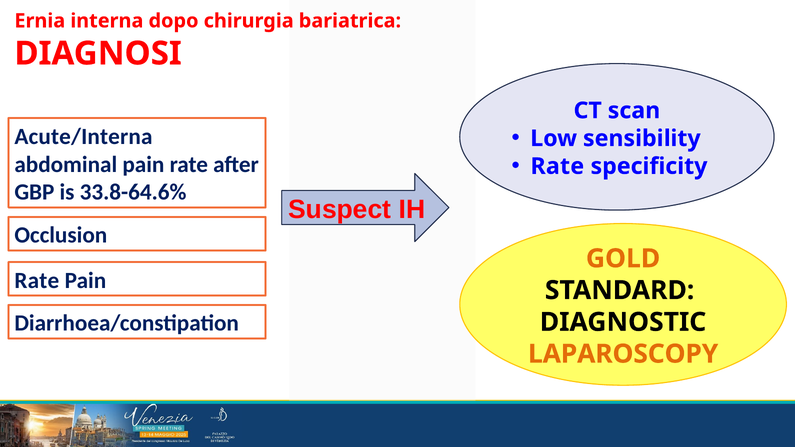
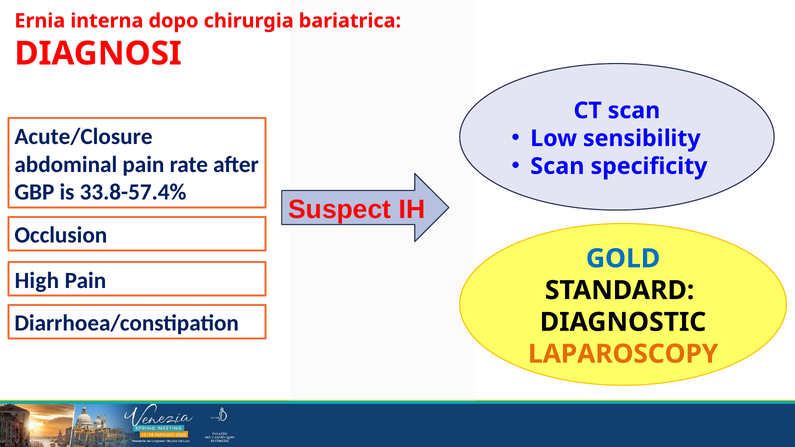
Acute/Interna: Acute/Interna -> Acute/Closure (83, 137)
Rate: Rate -> Scan (557, 166)
33.8-64.6%: 33.8-64.6% -> 33.8-57.4% (133, 192)
GOLD colour: orange -> blue (623, 259)
Rate: Rate -> High (37, 281)
